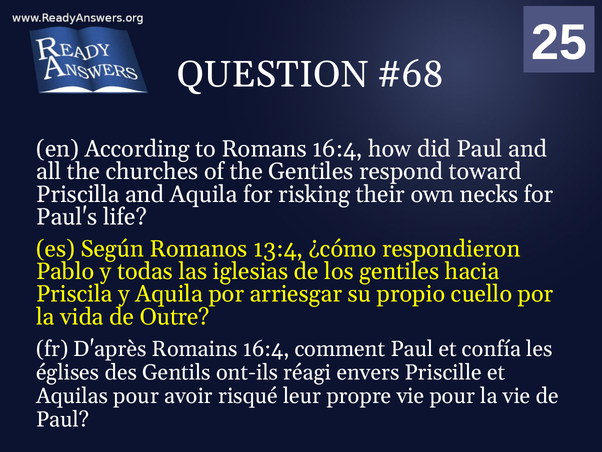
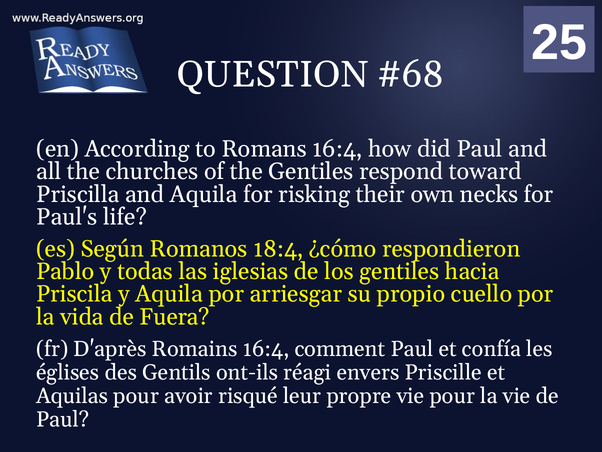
13:4: 13:4 -> 18:4 (278, 249)
Outre: Outre -> Fuera (175, 316)
